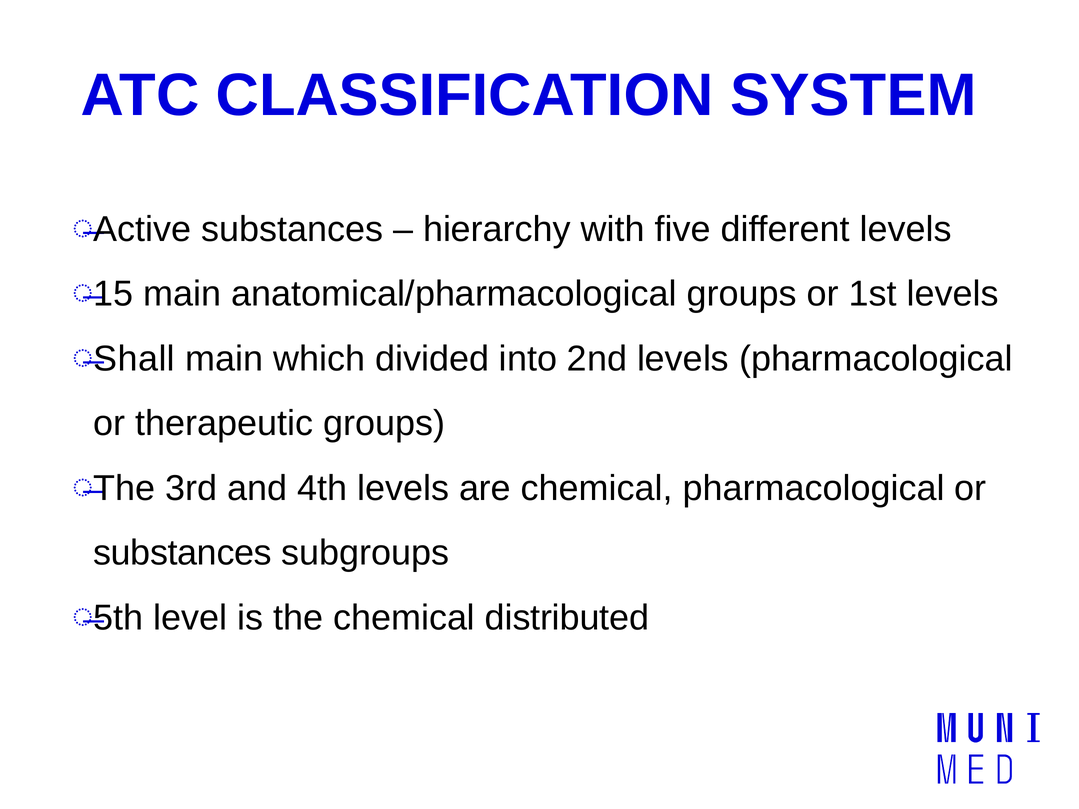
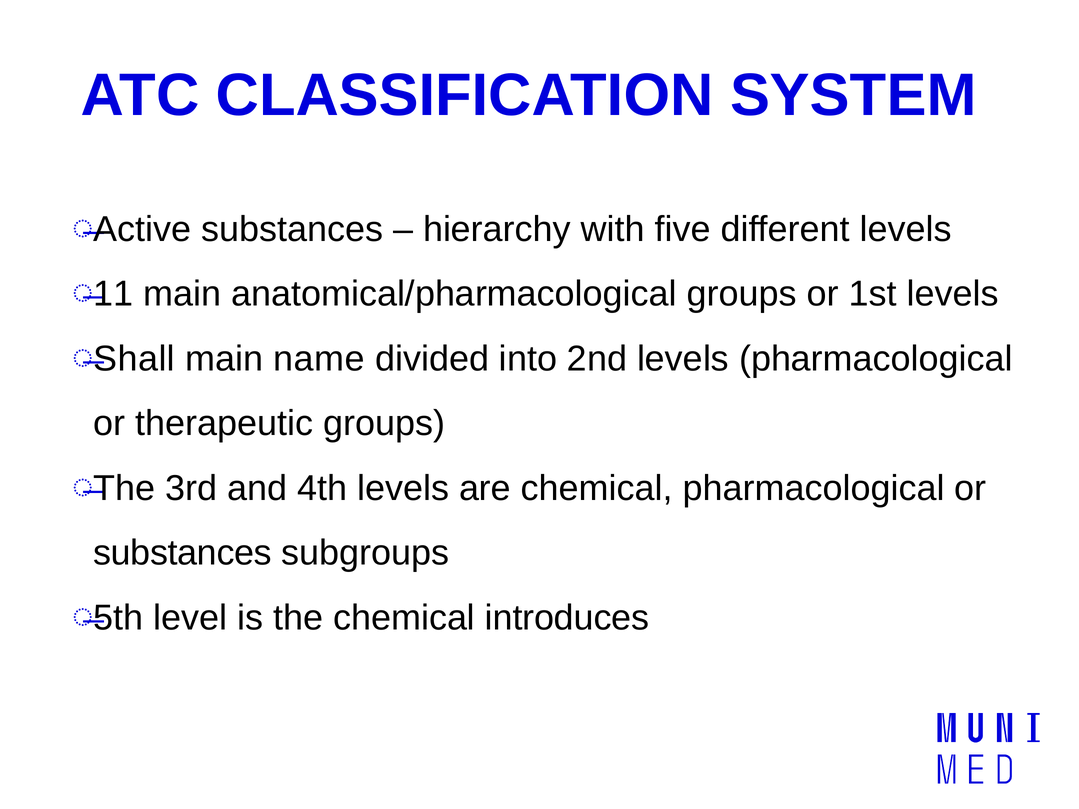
15: 15 -> 11 (113, 294)
which: which -> name (319, 359)
distributed: distributed -> introduces (567, 618)
